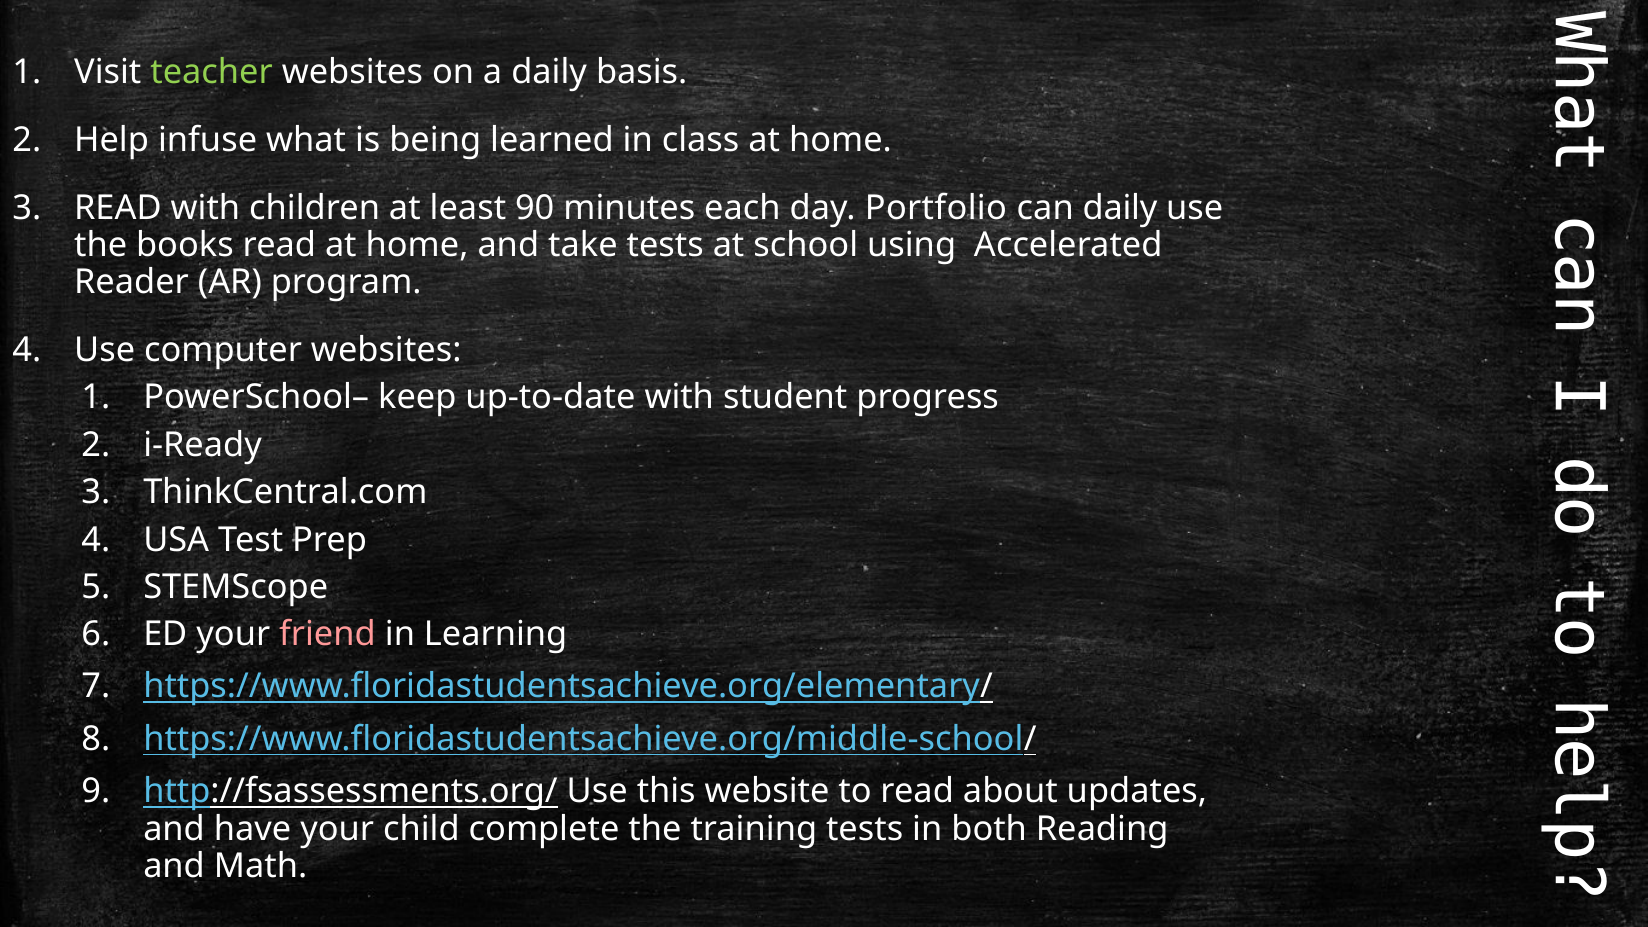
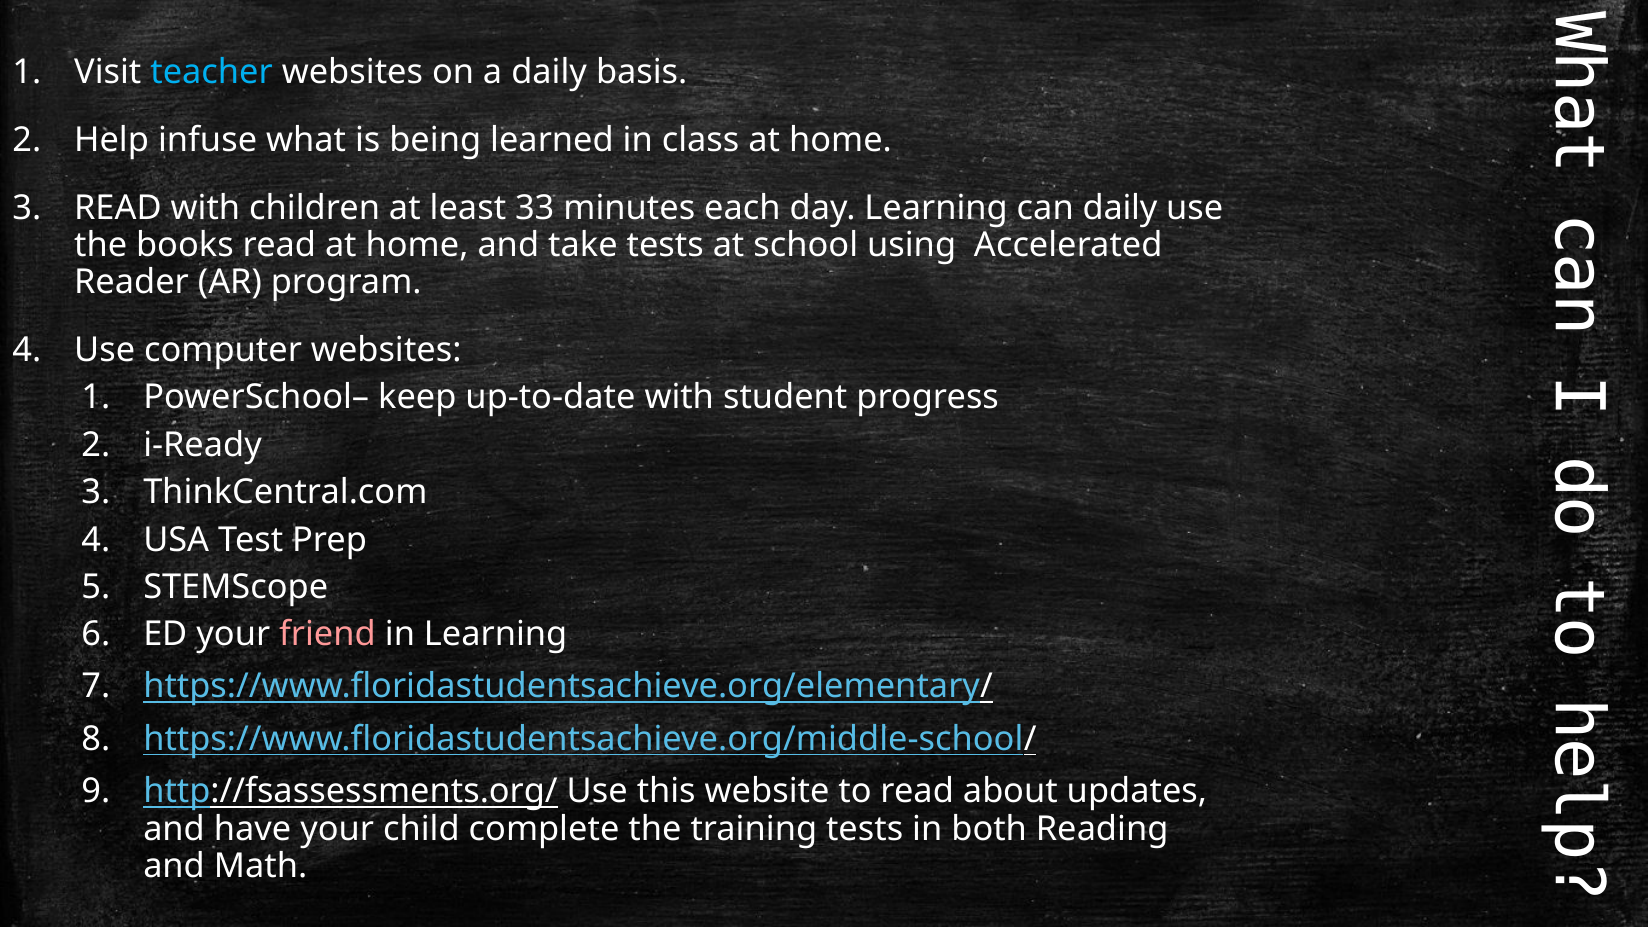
teacher colour: light green -> light blue (212, 72)
90: 90 -> 33 (535, 208)
day Portfolio: Portfolio -> Learning (936, 208)
